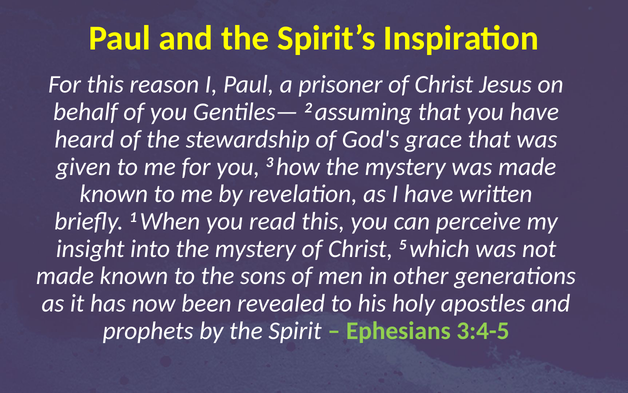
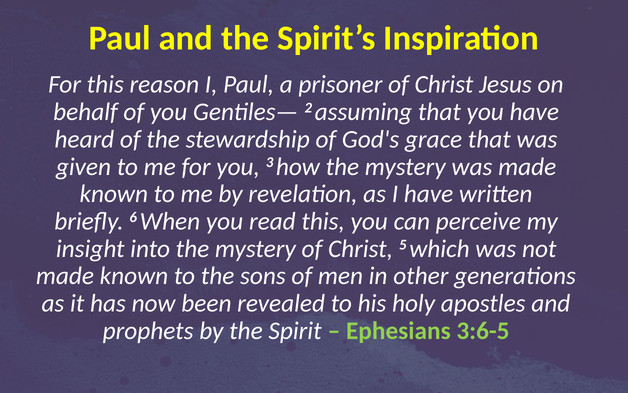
1: 1 -> 6 (133, 217)
3:4-5: 3:4-5 -> 3:6-5 (483, 330)
